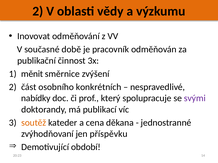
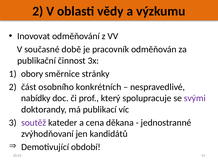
měnit: měnit -> obory (32, 74)
zvýšení: zvýšení -> stránky (96, 74)
soutěž colour: orange -> purple (34, 123)
příspěvku: příspěvku -> kandidátů (109, 134)
